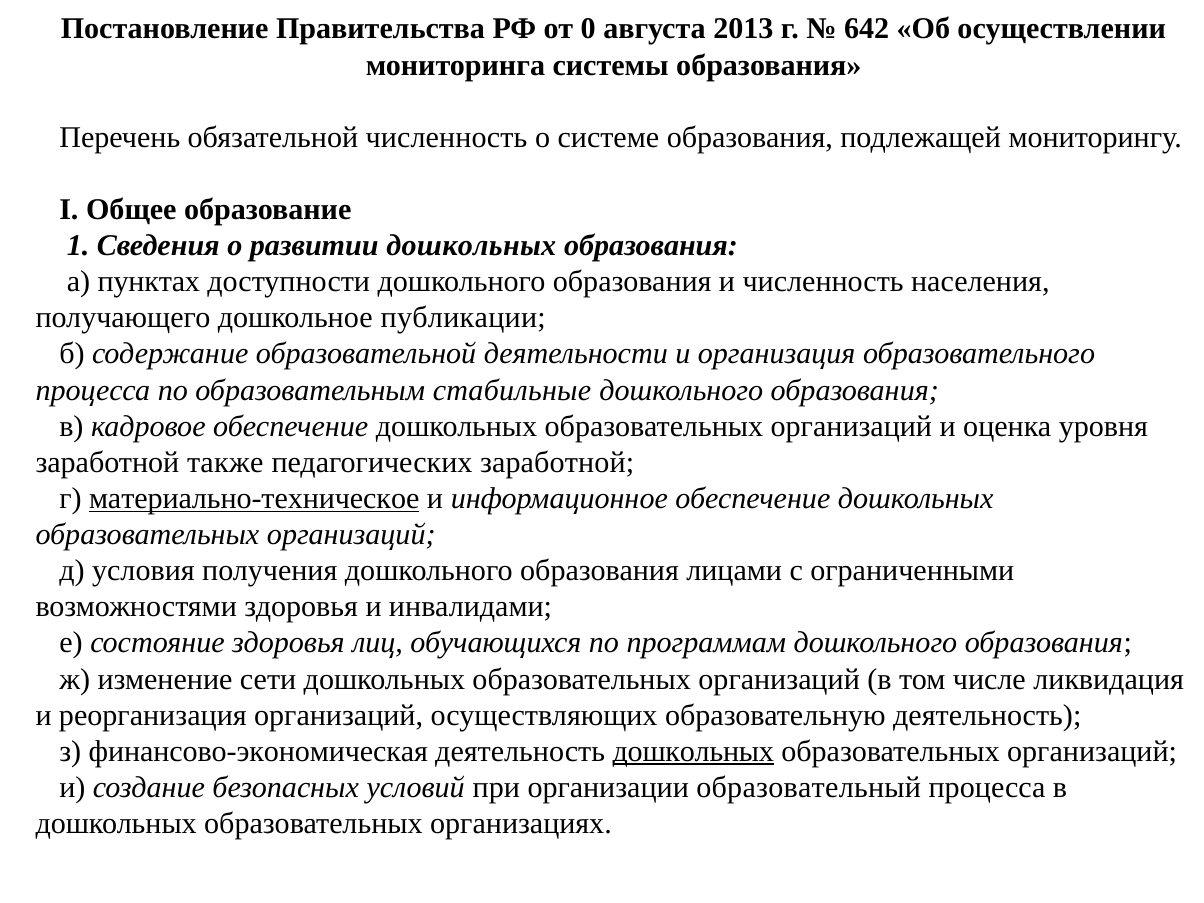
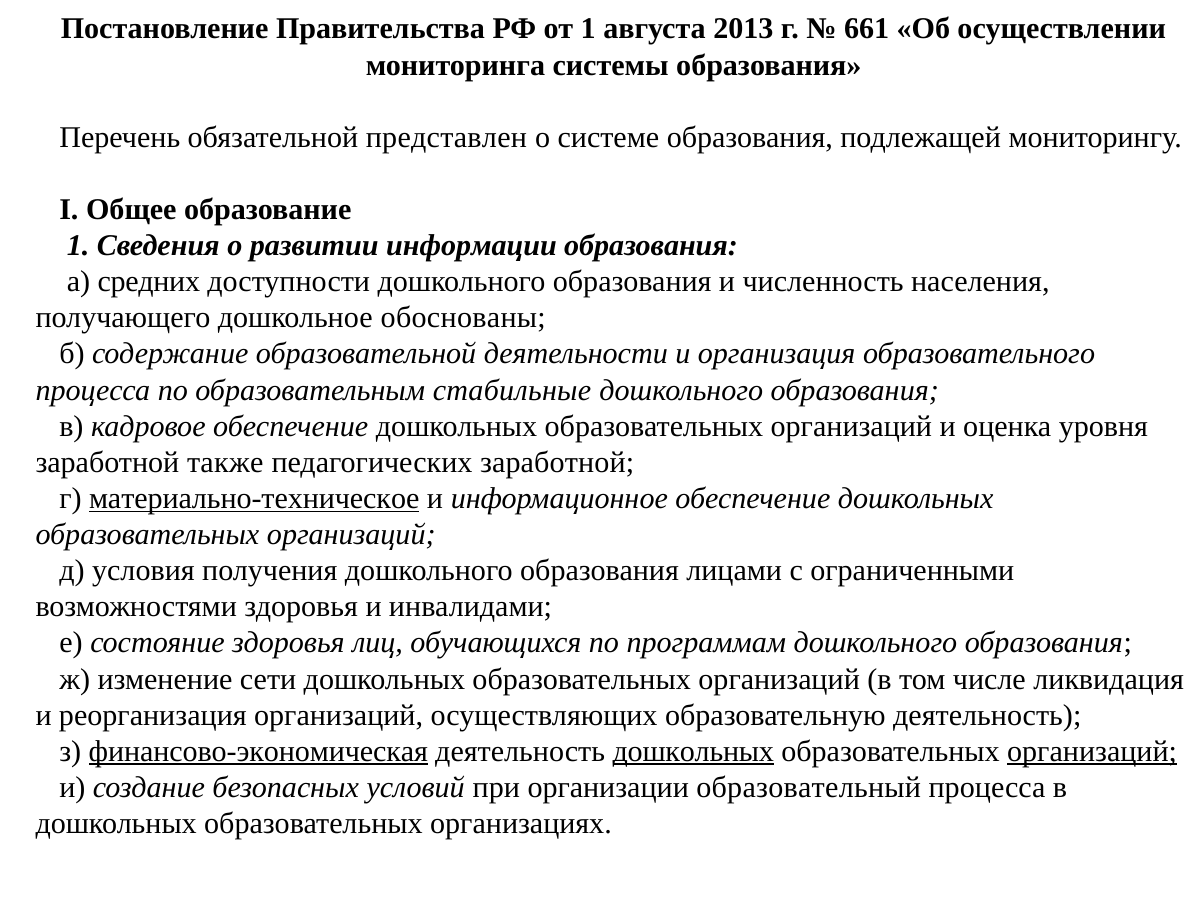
от 0: 0 -> 1 (588, 29)
642: 642 -> 661 (867, 29)
обязательной численность: численность -> представлен (446, 137)
развитии дошкольных: дошкольных -> информации (472, 246)
пунктах: пунктах -> средних (149, 282)
публикации: публикации -> обоснованы (463, 318)
финансово-экономическая underline: none -> present (258, 751)
организаций underline: none -> present (1092, 751)
